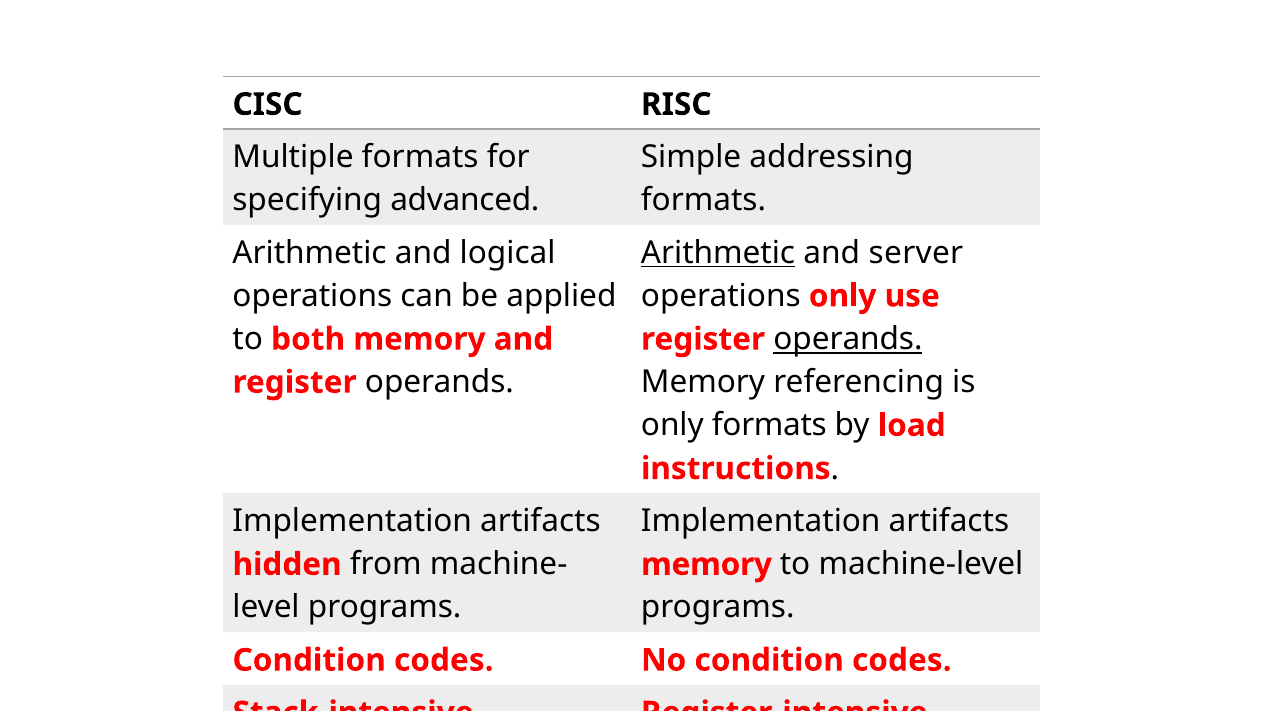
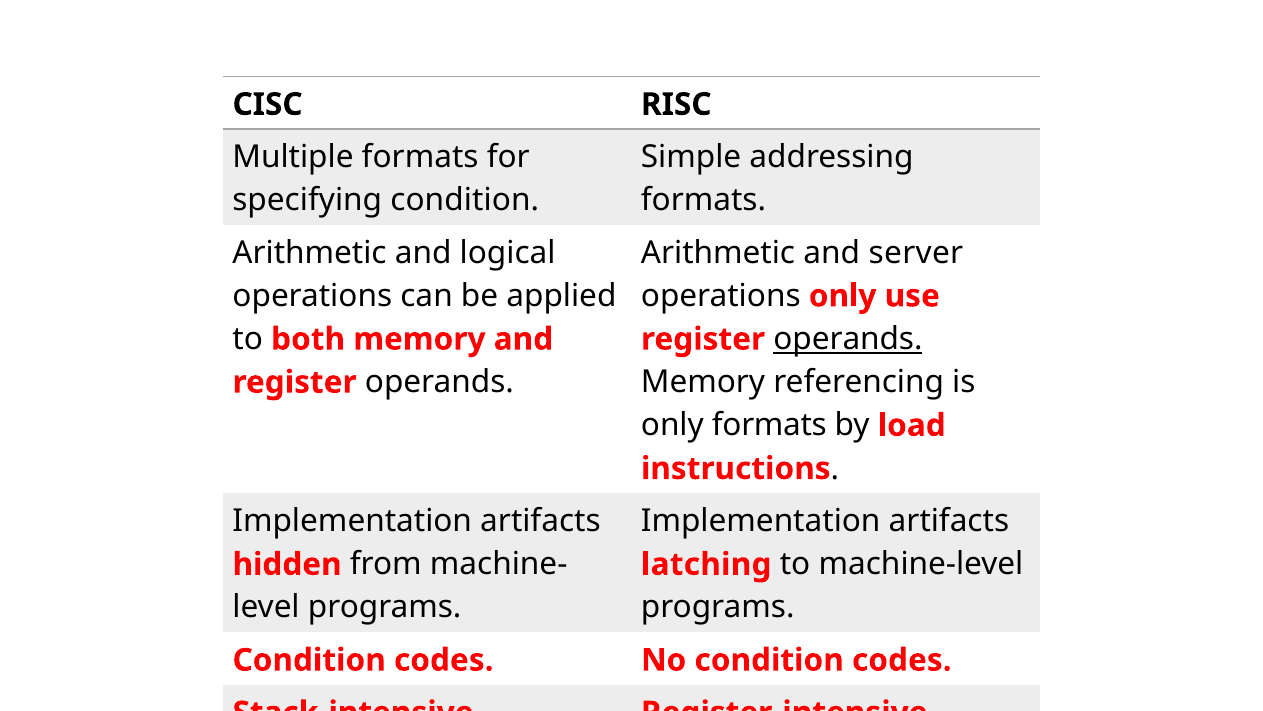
specifying advanced: advanced -> condition (465, 200)
Arithmetic underline: present -> none (718, 253)
memory: memory -> latching (706, 564)
